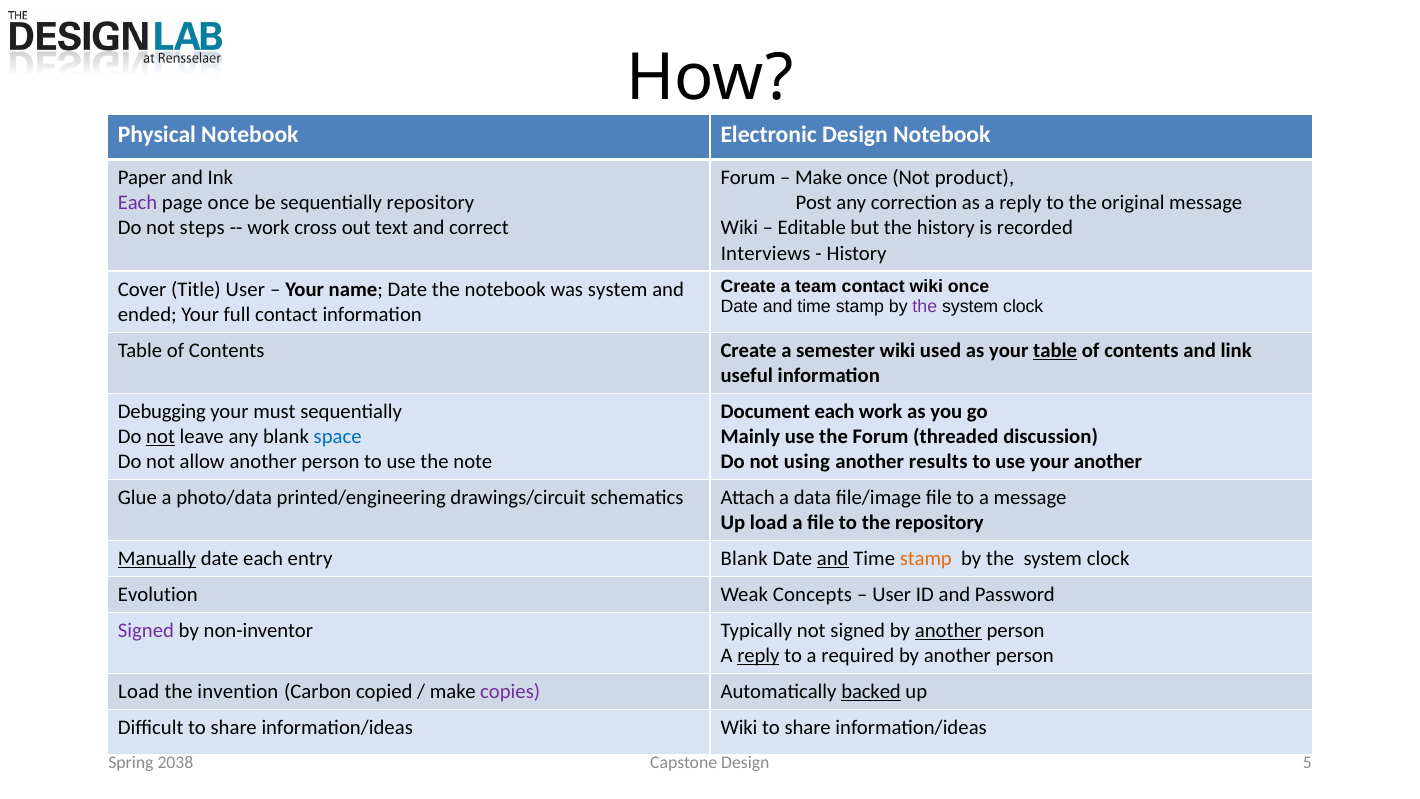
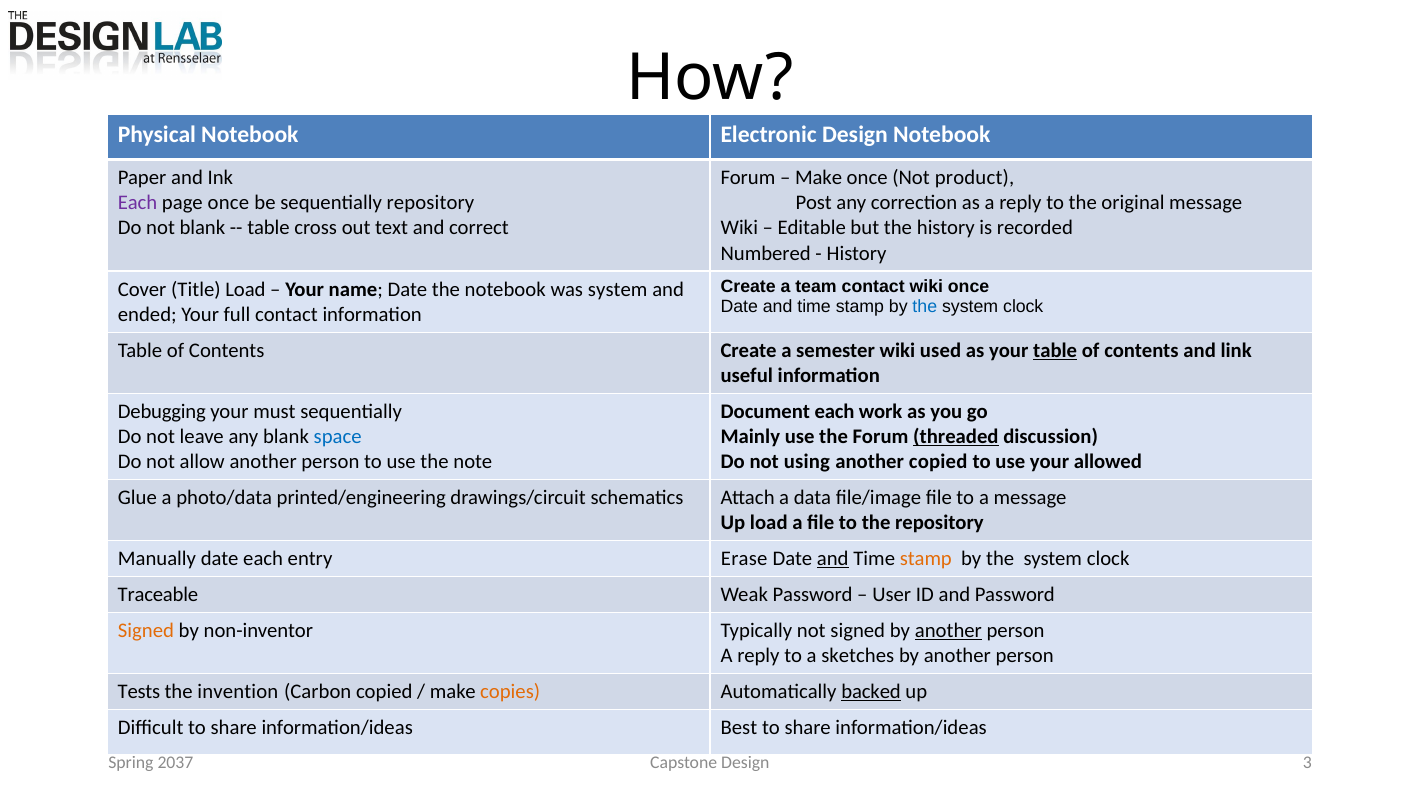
not steps: steps -> blank (202, 228)
work: work -> table (268, 228)
Interviews: Interviews -> Numbered (766, 253)
Title User: User -> Load (245, 289)
the colour: purple -> blue (925, 306)
not underline: present -> none (161, 437)
threaded underline: none -> present (956, 437)
another results: results -> copied (938, 462)
your another: another -> allowed (1108, 462)
Manually underline: present -> none (157, 559)
entry Blank: Blank -> Erase (744, 559)
Evolution: Evolution -> Traceable (158, 595)
Weak Concepts: Concepts -> Password (813, 595)
Signed colour: purple -> orange (146, 630)
reply underline: present -> none (758, 656)
required: required -> sketches (858, 656)
Load: Load -> Tests (139, 692)
copies colour: purple -> orange (510, 692)
information/ideas Wiki: Wiki -> Best (739, 728)
5: 5 -> 3 (1307, 763)
2038: 2038 -> 2037 (175, 763)
